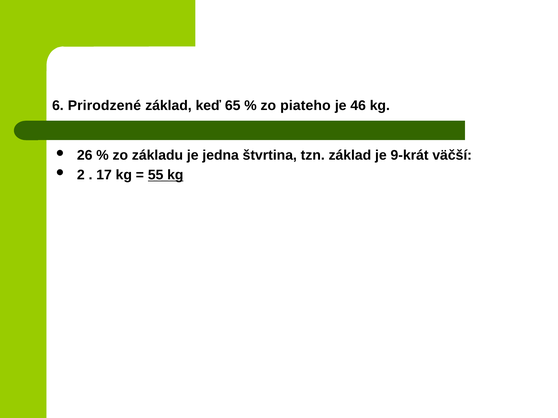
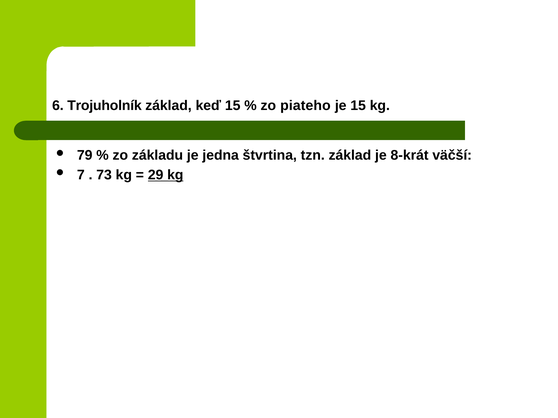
Prirodzené: Prirodzené -> Trojuholník (105, 106)
keď 65: 65 -> 15 (233, 106)
je 46: 46 -> 15 (358, 106)
26: 26 -> 79 (85, 156)
9-krát: 9-krát -> 8-krát (410, 156)
2: 2 -> 7 (81, 175)
17: 17 -> 73 (104, 175)
55: 55 -> 29 (156, 175)
